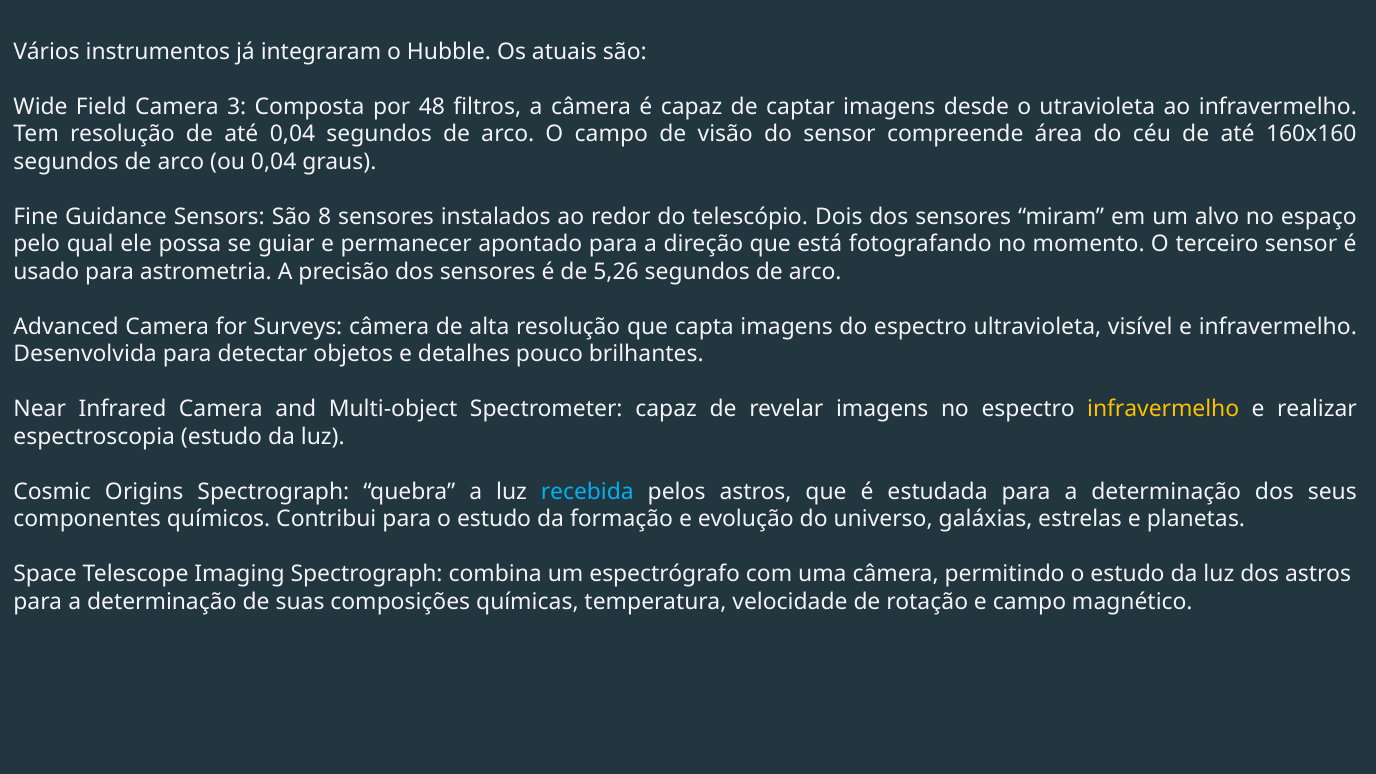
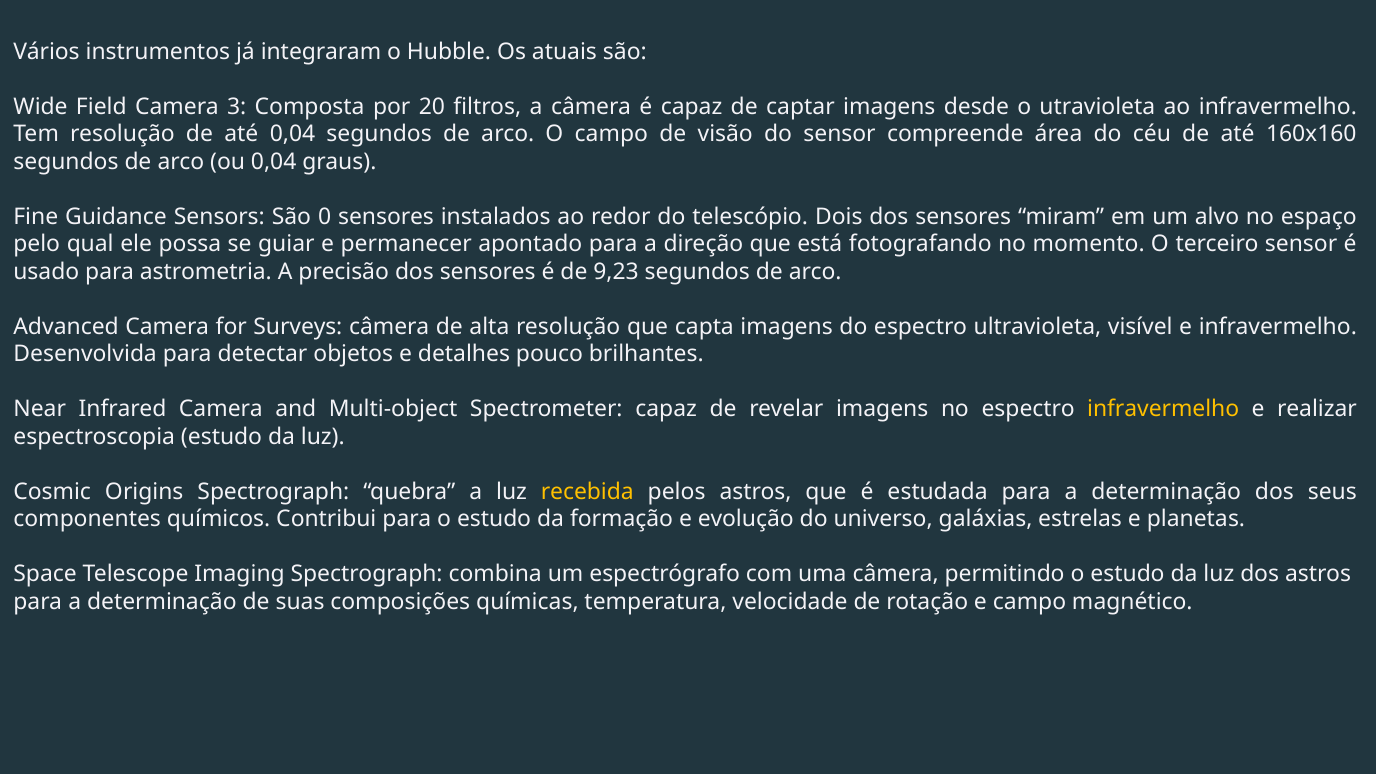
48: 48 -> 20 (432, 107)
8: 8 -> 0 (325, 217)
5,26: 5,26 -> 9,23 (616, 272)
recebida colour: light blue -> yellow (587, 492)
